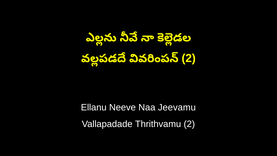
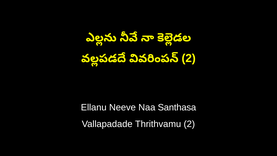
Jeevamu: Jeevamu -> Santhasa (177, 107)
